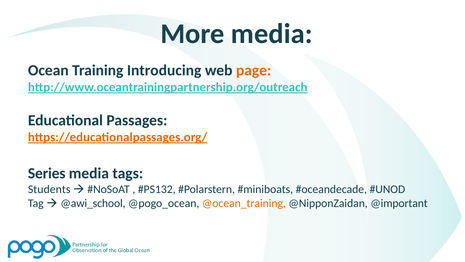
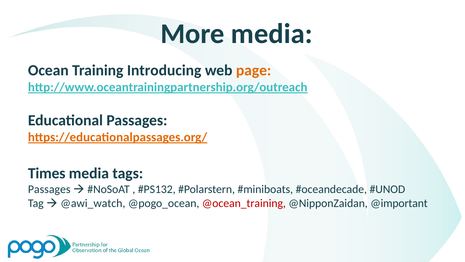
Series: Series -> Times (47, 173)
Students: Students -> Passages (49, 189)
@awi_school: @awi_school -> @awi_watch (93, 203)
@ocean_training colour: orange -> red (244, 203)
